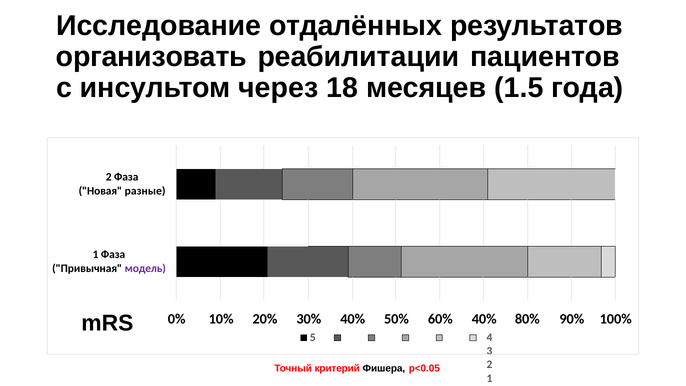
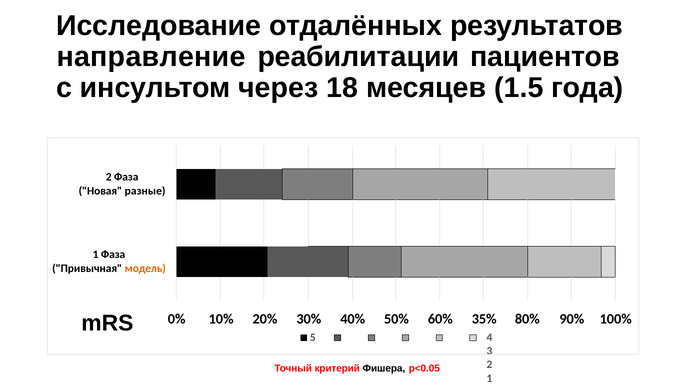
организовать: организовать -> направление (151, 57)
модель colour: purple -> orange (145, 269)
60% 40%: 40% -> 35% (484, 319)
